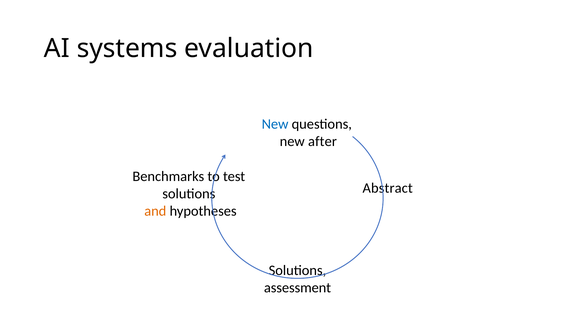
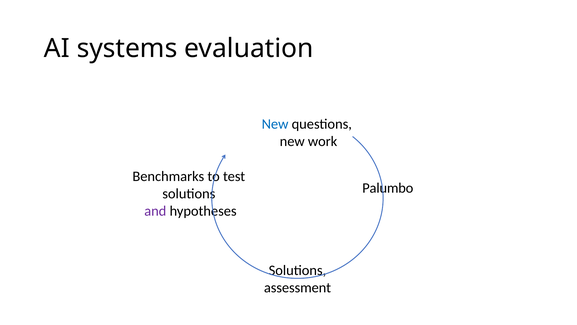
after: after -> work (323, 141)
Abstract: Abstract -> Palumbo (388, 188)
and colour: orange -> purple (155, 211)
